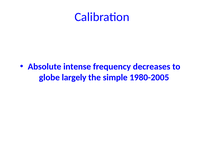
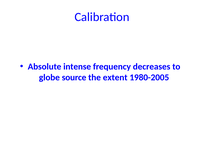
largely: largely -> source (74, 77)
simple: simple -> extent (115, 77)
